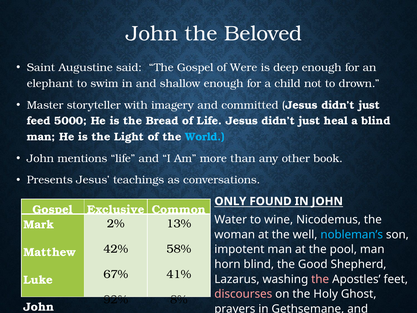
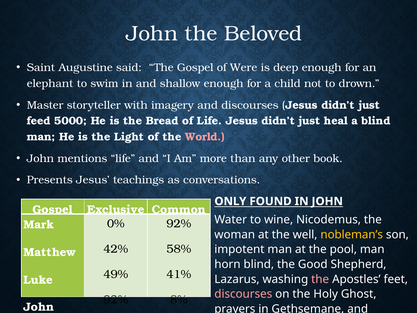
and committed: committed -> discourses (250, 105)
World colour: light blue -> pink (205, 137)
2%: 2% -> 0% (116, 223)
13%: 13% -> 92% (179, 223)
nobleman’s colour: light blue -> yellow (352, 234)
67%: 67% -> 49% (116, 274)
